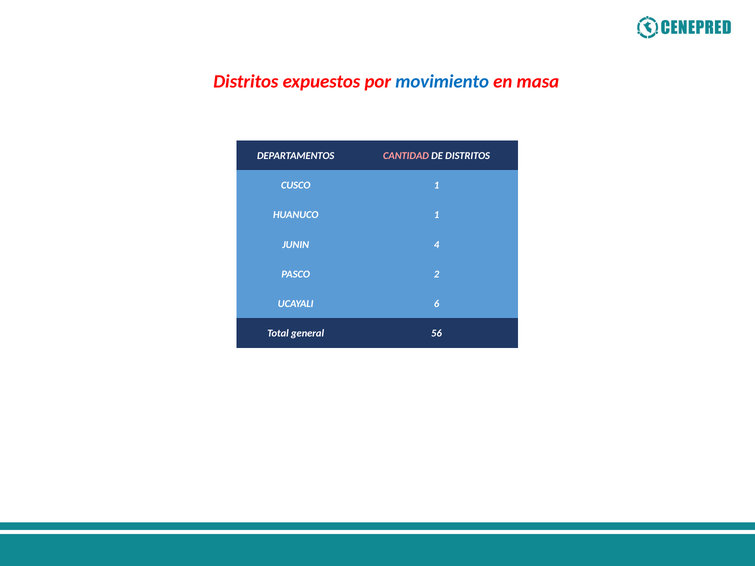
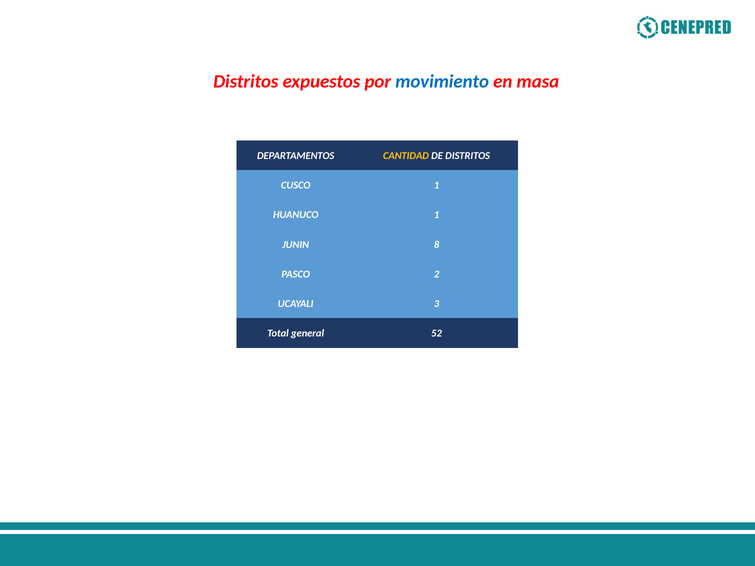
CANTIDAD colour: pink -> yellow (406, 156)
4: 4 -> 8 (437, 245)
6: 6 -> 3 (437, 304)
56: 56 -> 52 (437, 334)
